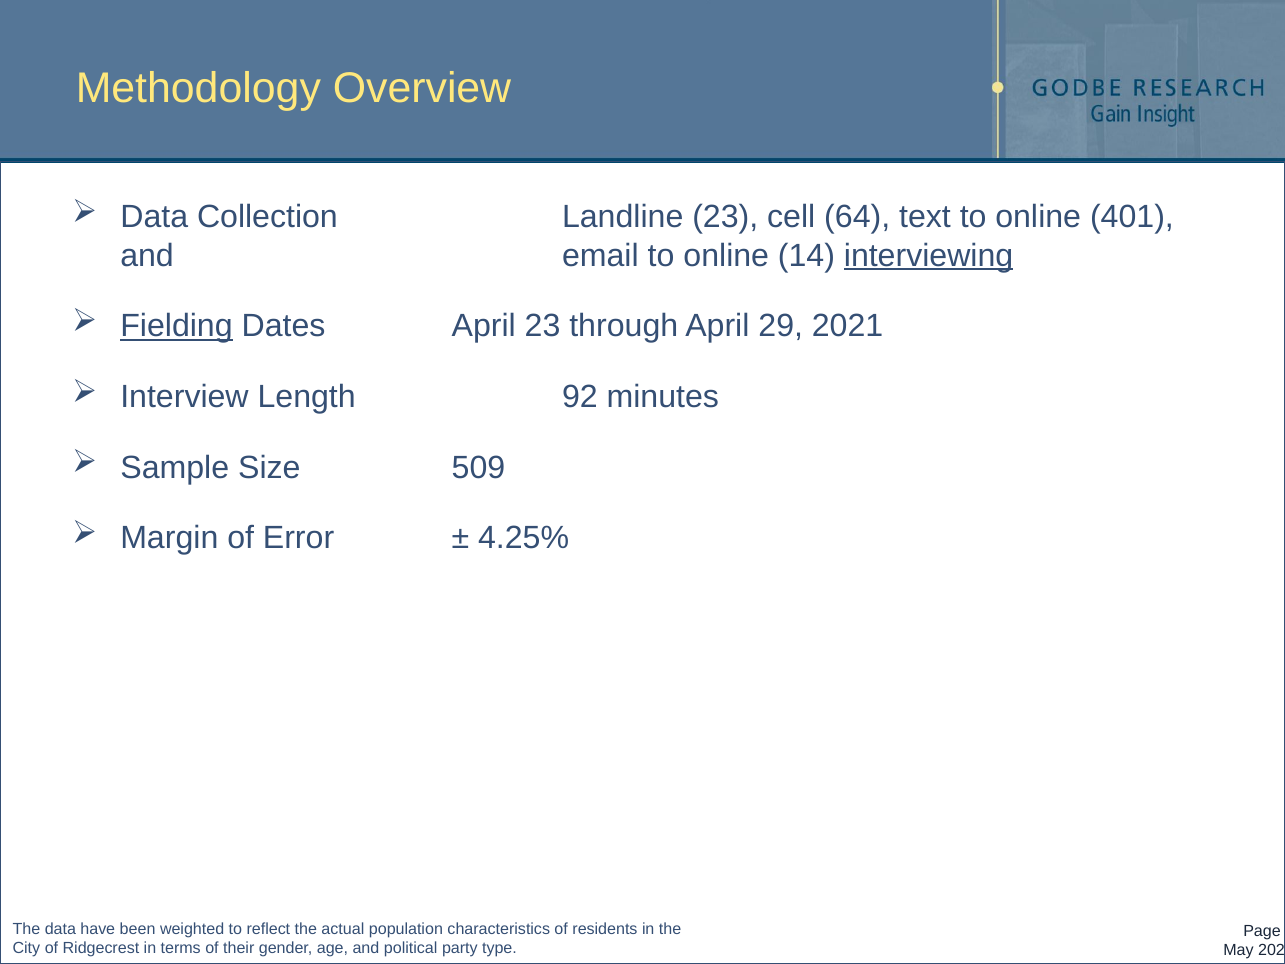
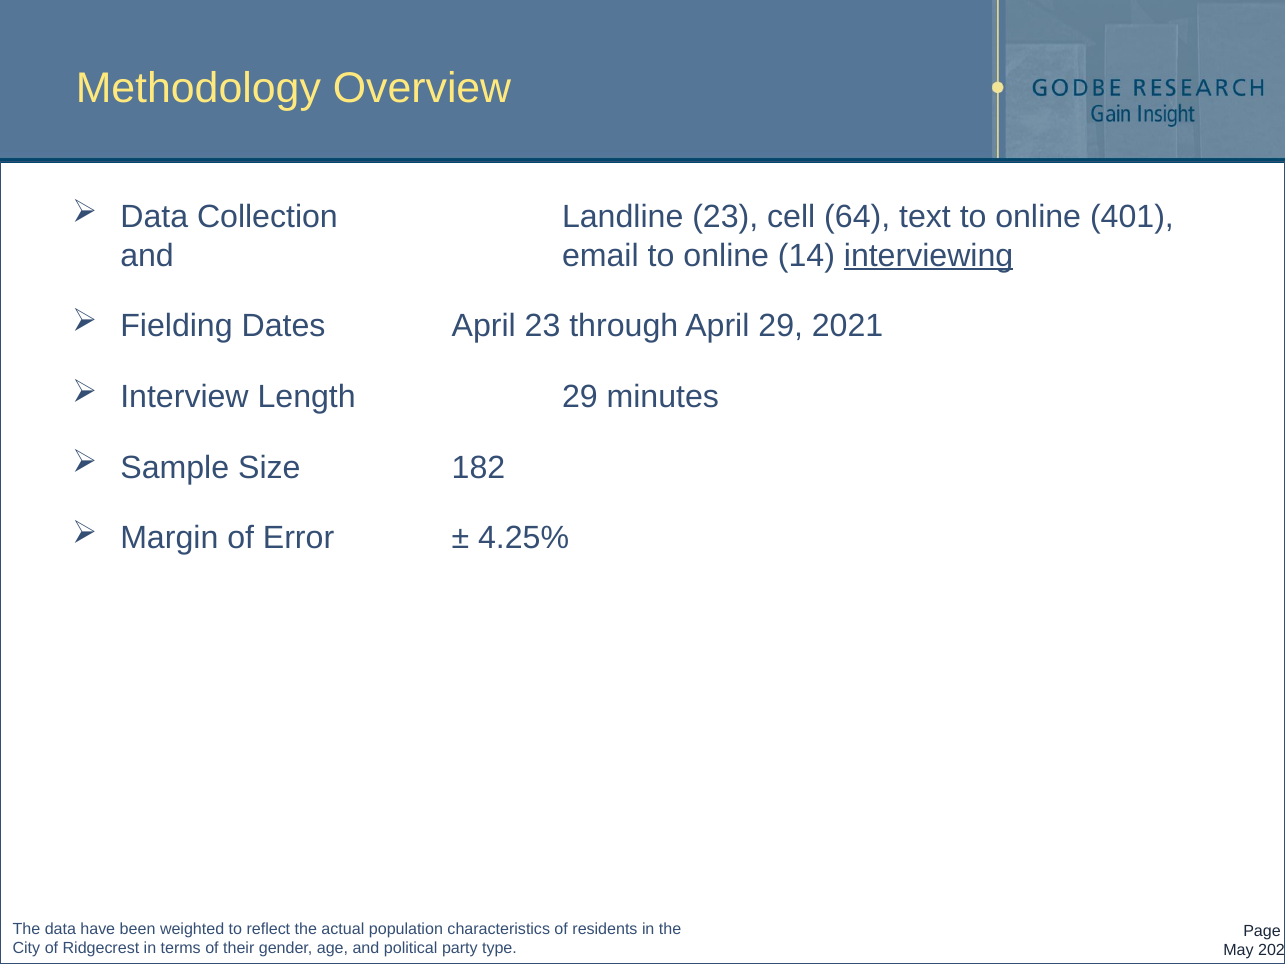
Fielding underline: present -> none (177, 326)
Length 92: 92 -> 29 (580, 397)
509: 509 -> 182 (478, 467)
